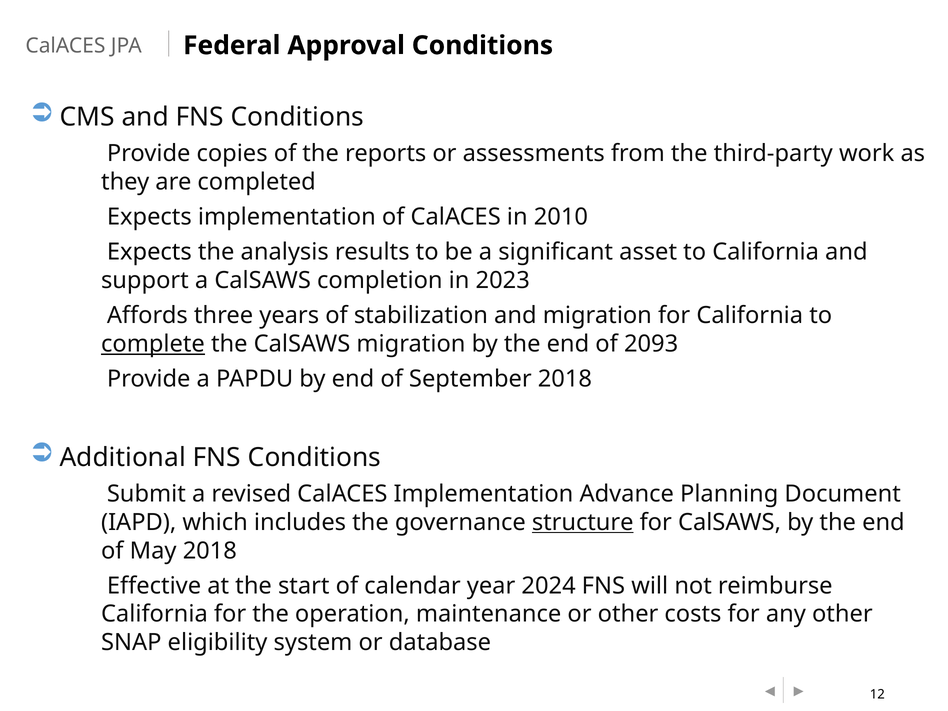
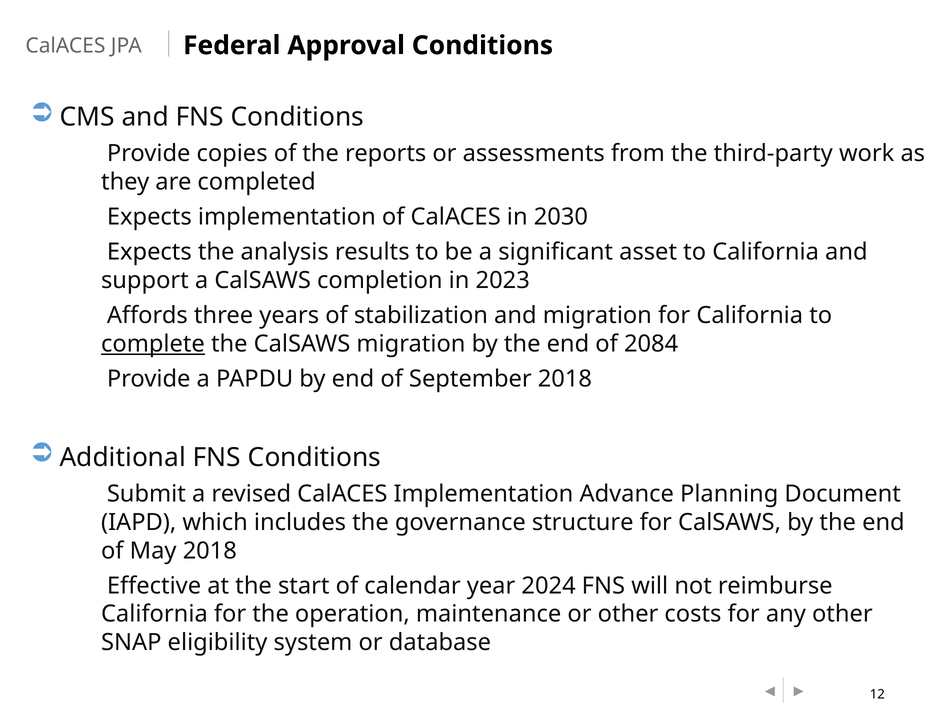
2010: 2010 -> 2030 (561, 217)
2093: 2093 -> 2084 (651, 344)
structure underline: present -> none (583, 522)
